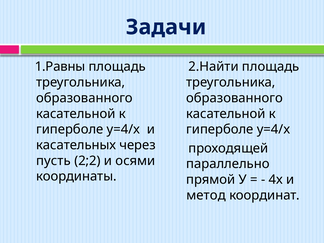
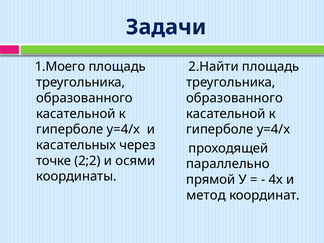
1.Равны: 1.Равны -> 1.Моего (60, 67)
пусть: пусть -> точке (54, 161)
